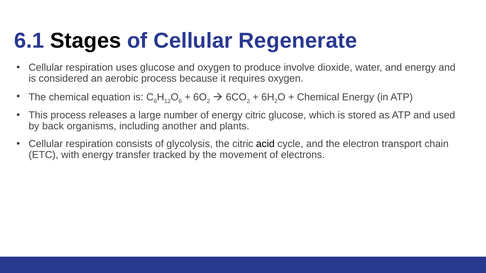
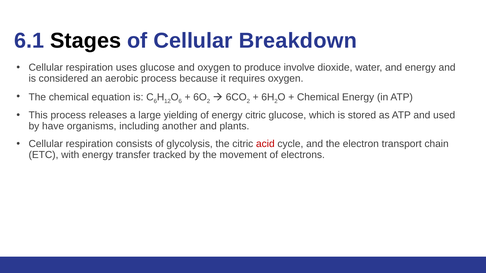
Regenerate: Regenerate -> Breakdown (298, 41)
number: number -> yielding (181, 115)
back: back -> have (53, 126)
acid colour: black -> red (265, 144)
